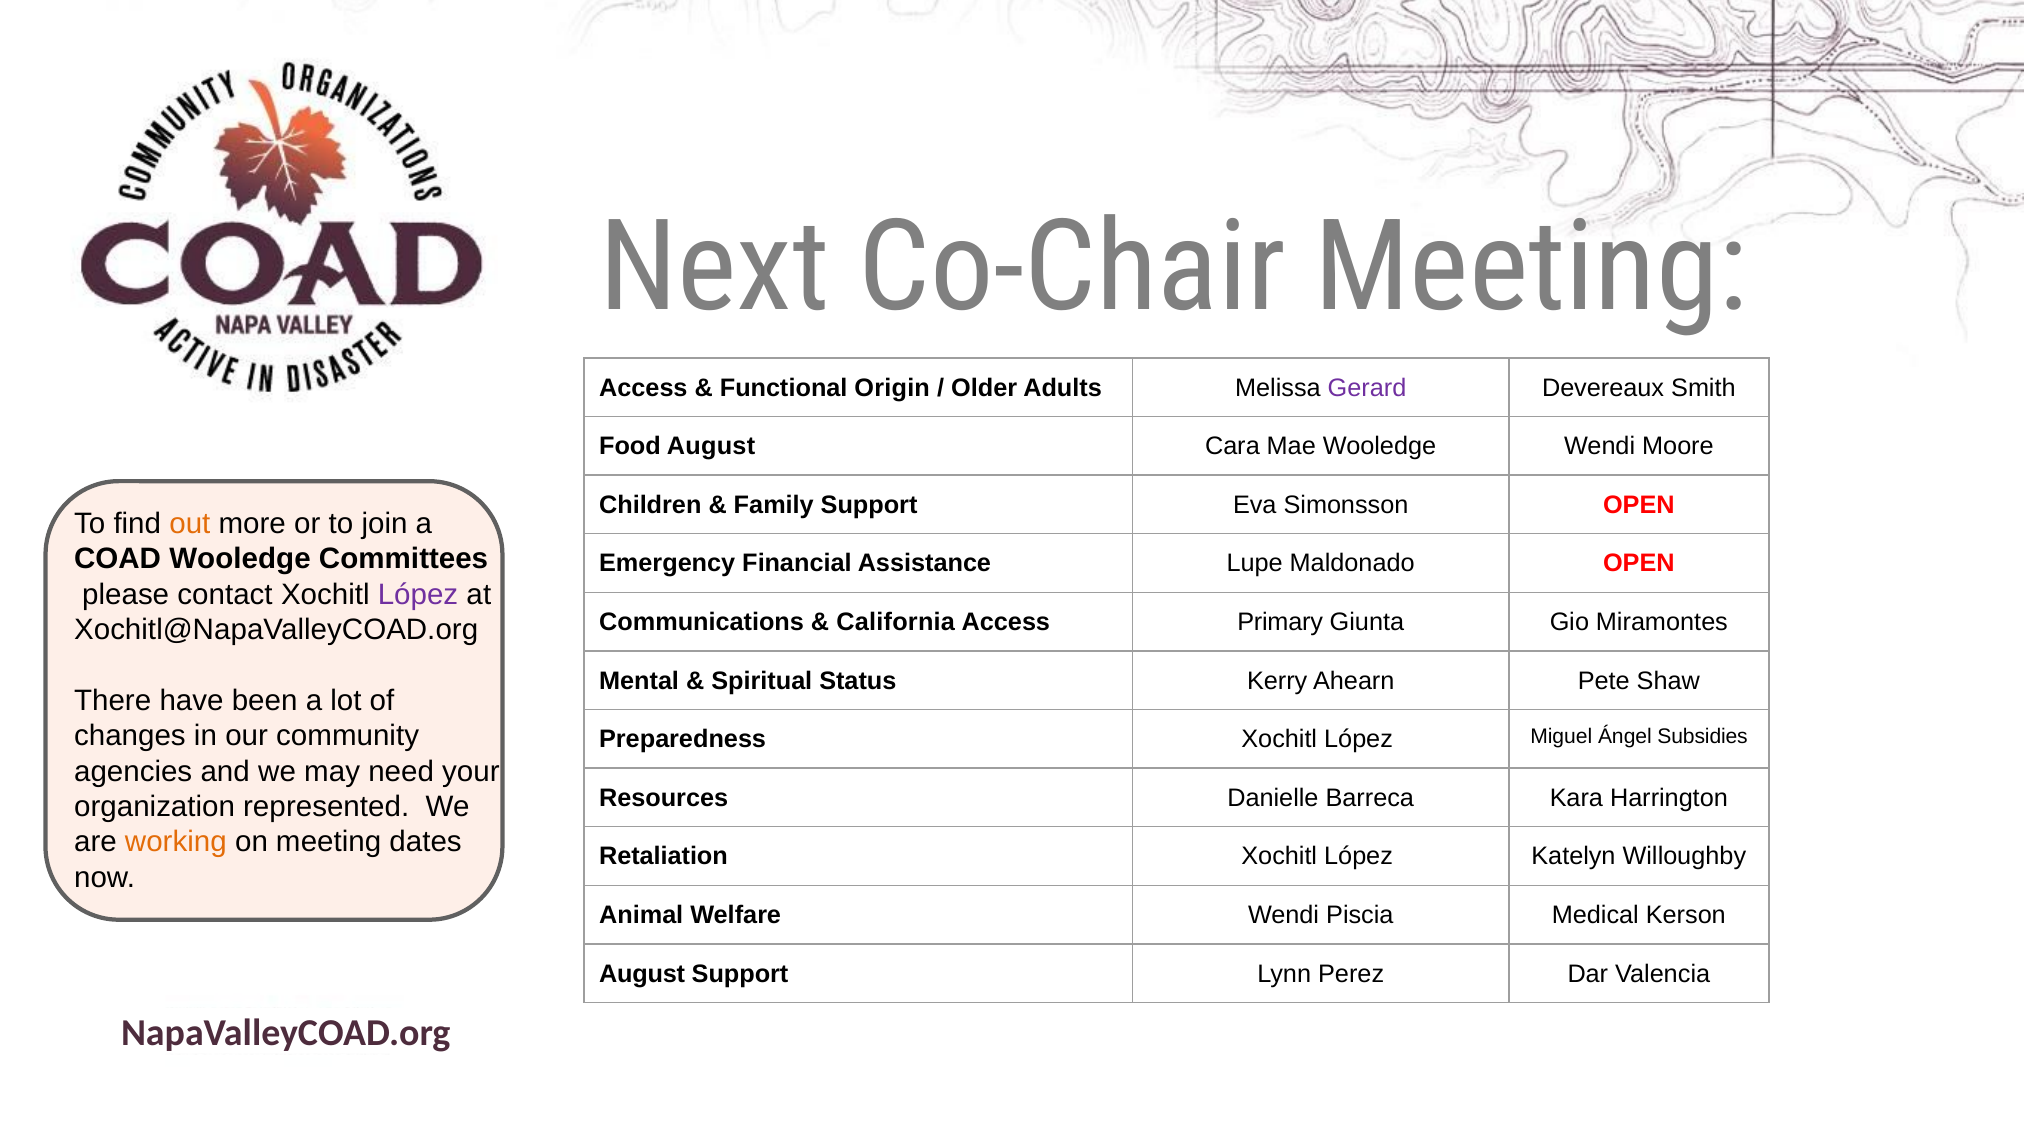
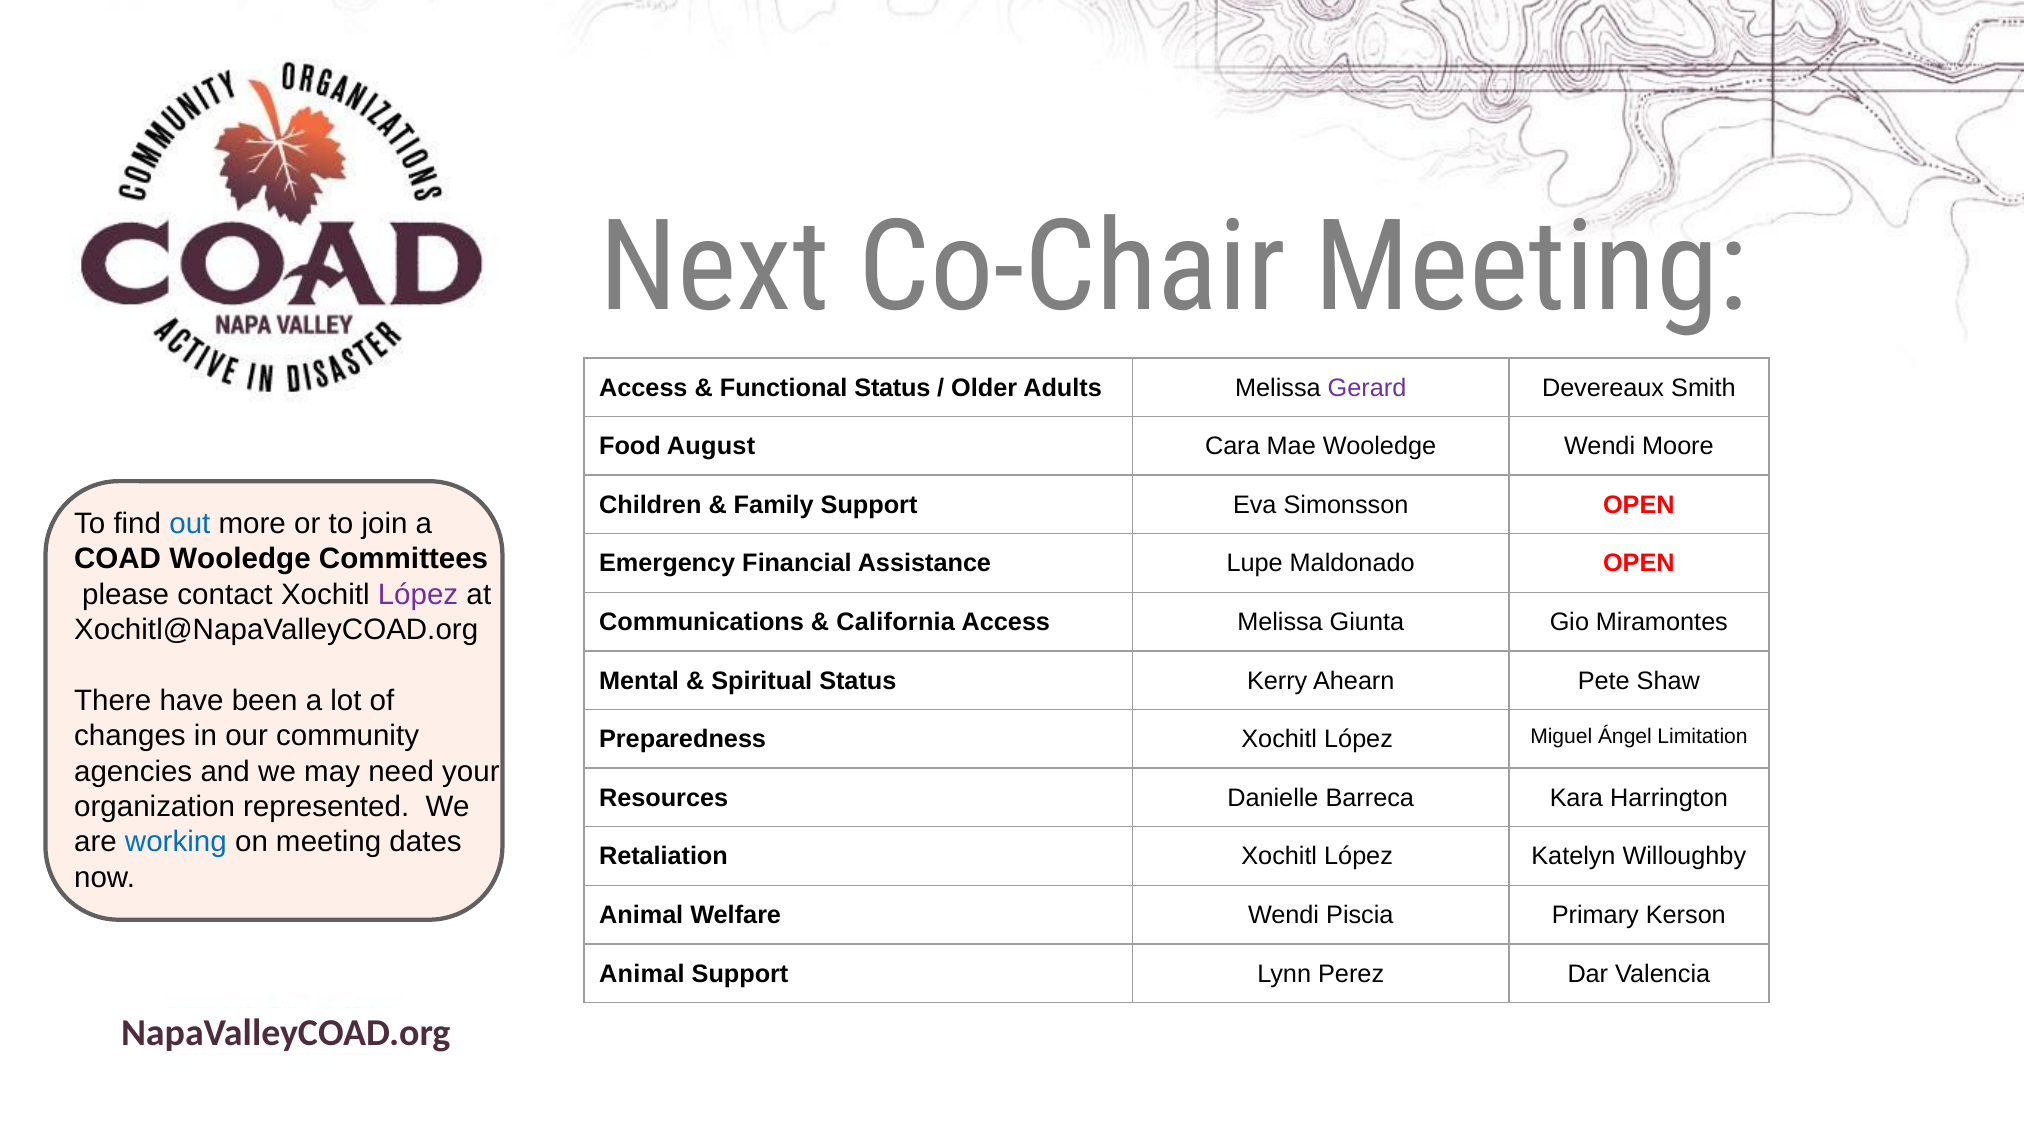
Functional Origin: Origin -> Status (892, 388)
out colour: orange -> blue (190, 524)
Access Primary: Primary -> Melissa (1280, 622)
Subsidies: Subsidies -> Limitation (1703, 737)
working colour: orange -> blue (176, 843)
Medical: Medical -> Primary (1595, 916)
August: August -> Animal (642, 974)
